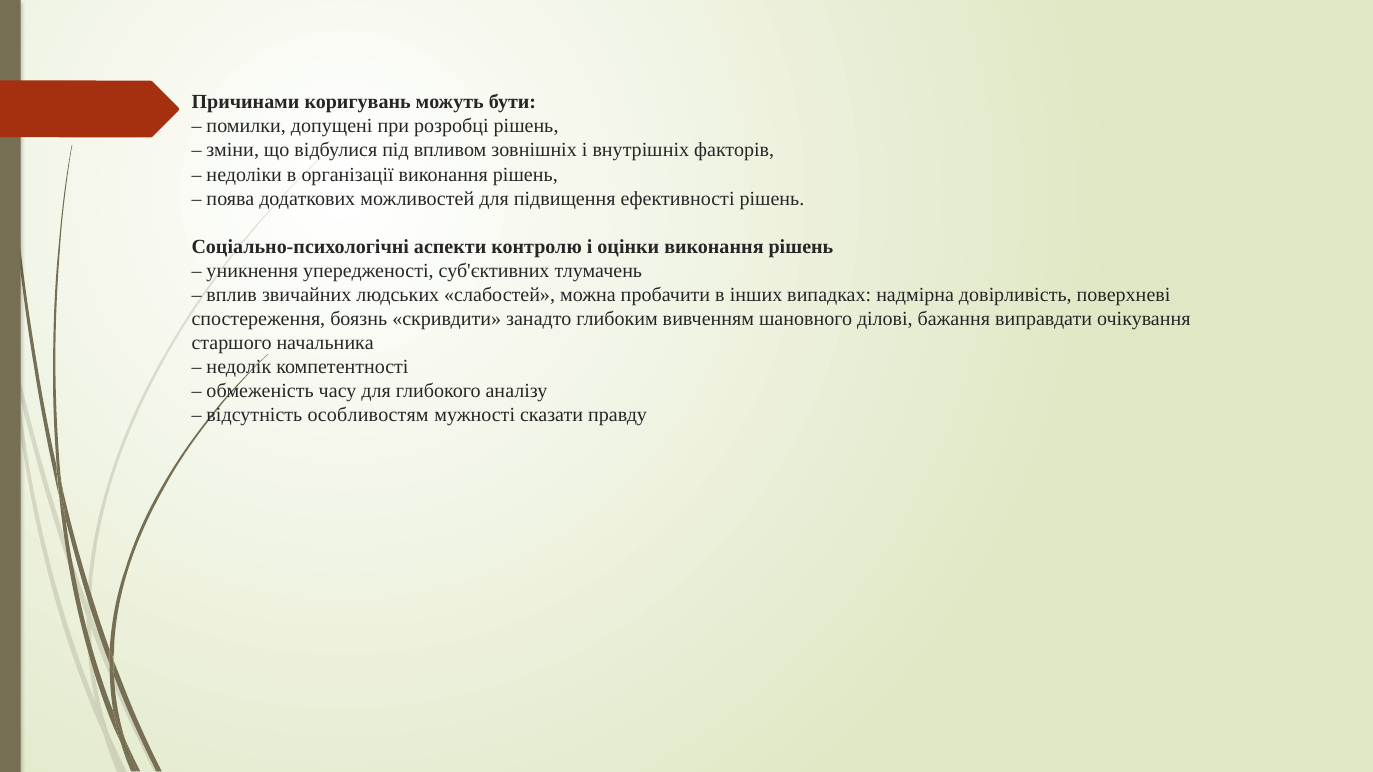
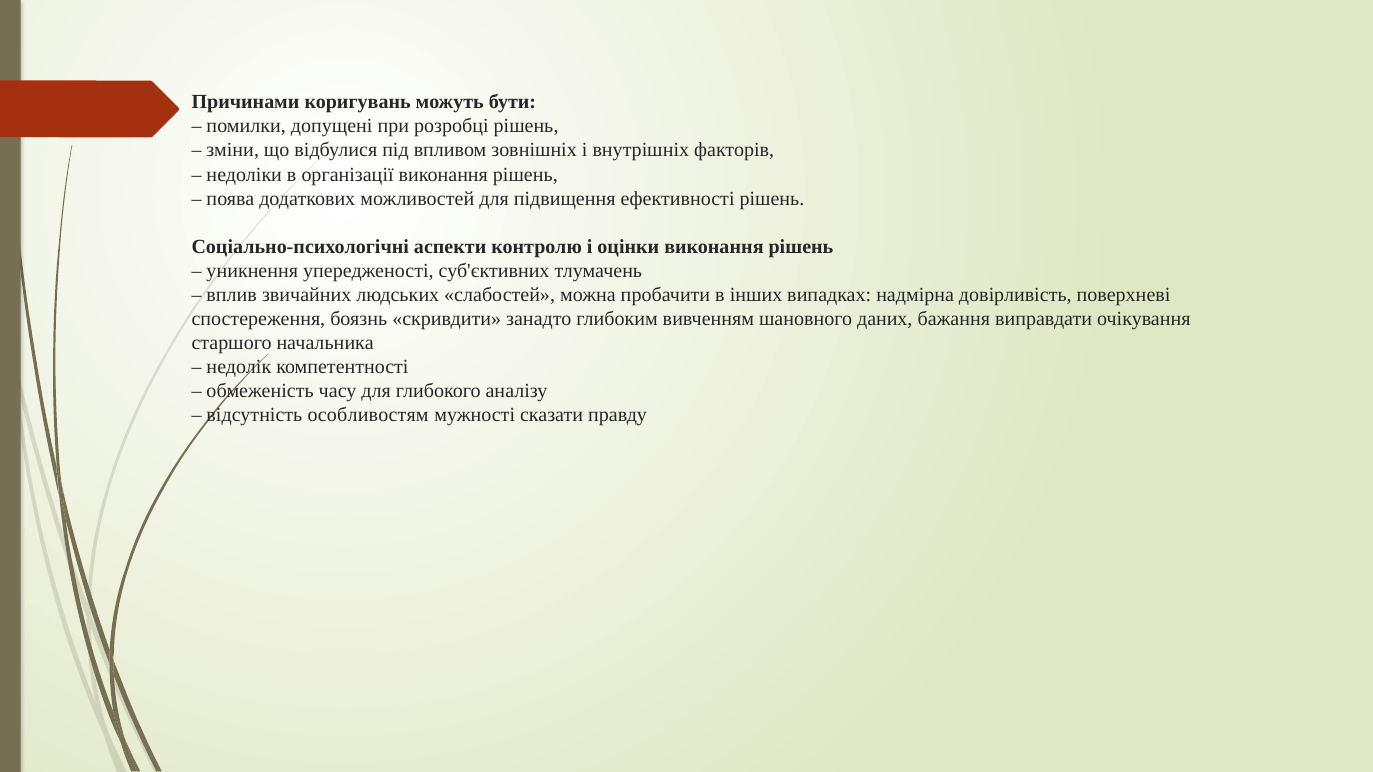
ділові: ділові -> даних (885, 319)
